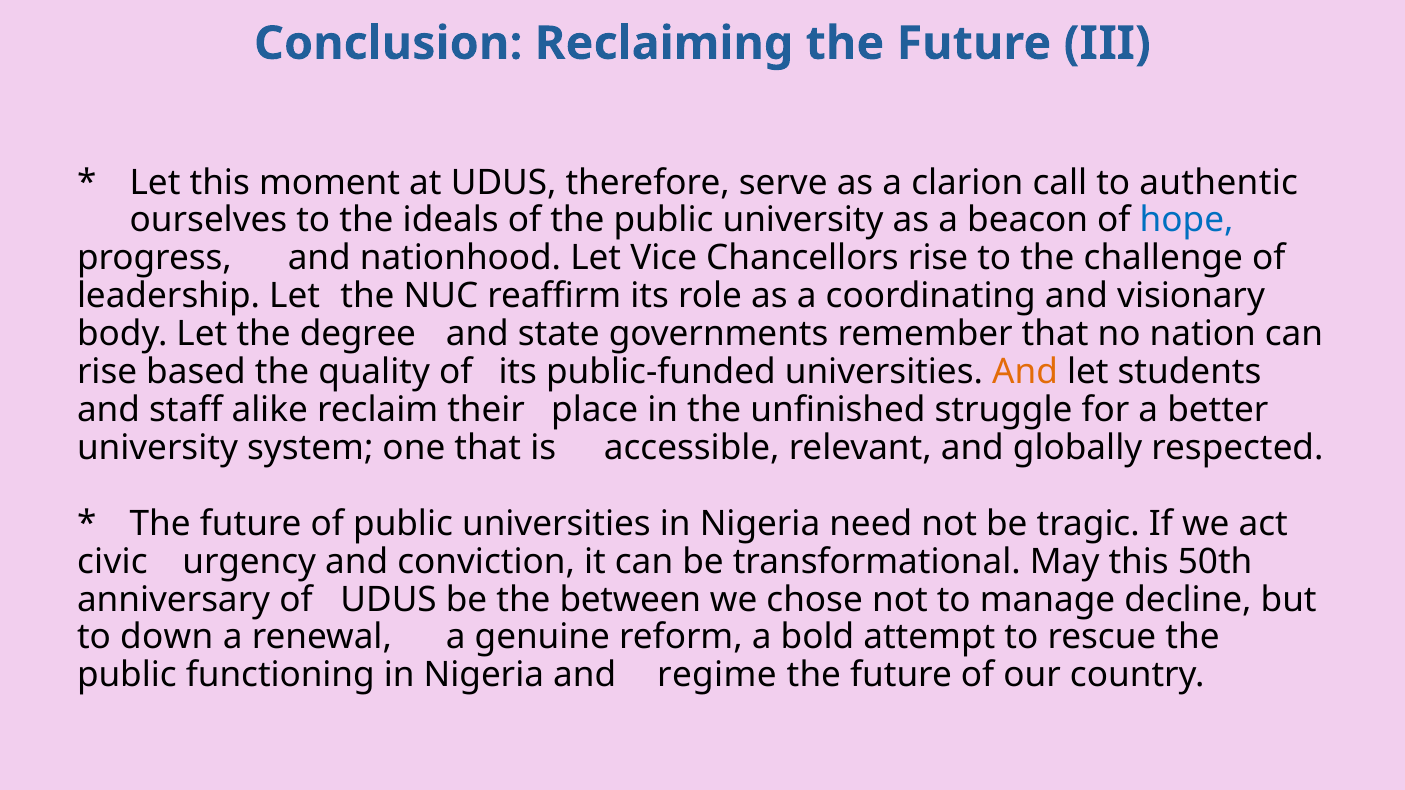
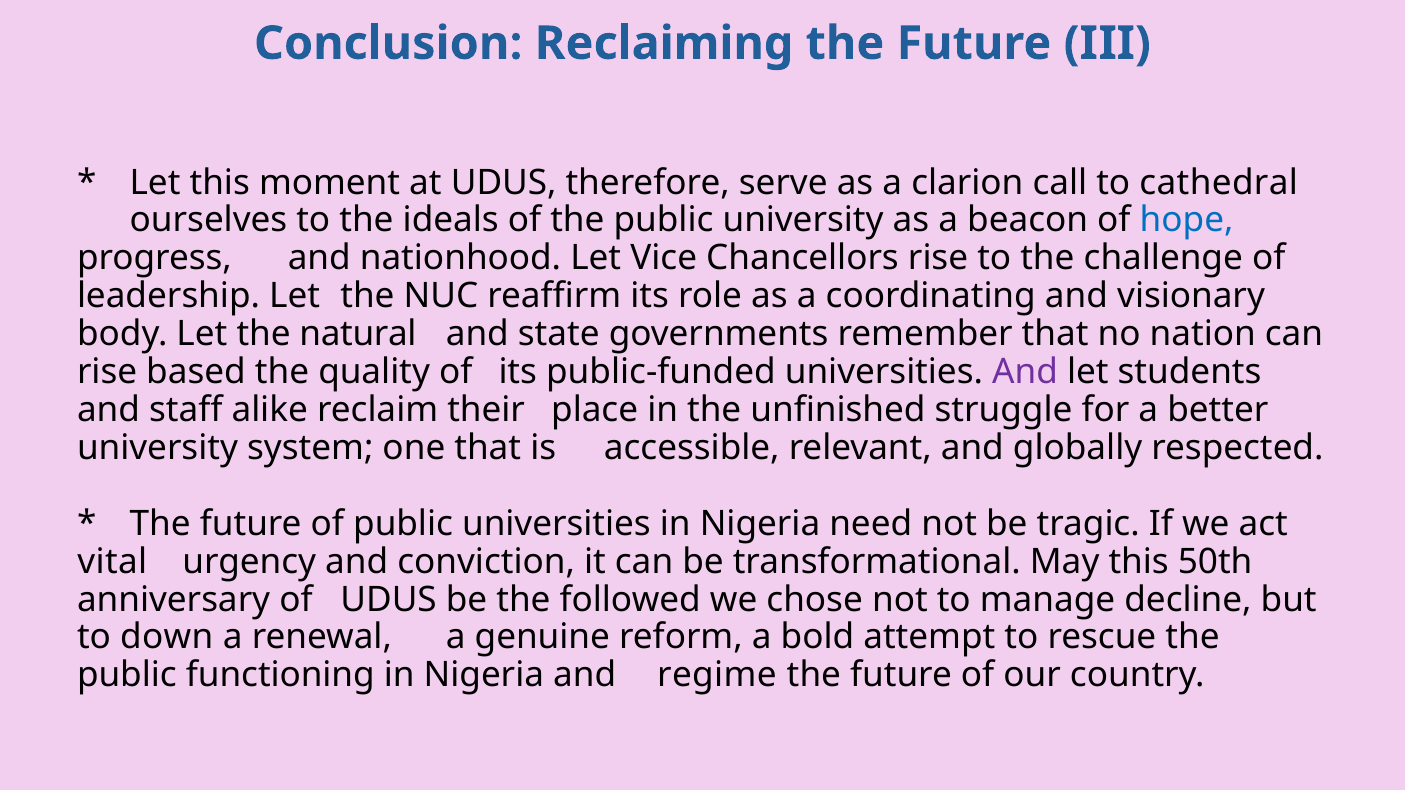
authentic: authentic -> cathedral (1219, 183)
degree: degree -> natural (358, 334)
And colour: orange -> purple (1025, 372)
civic: civic -> vital (112, 562)
between: between -> followed (630, 600)
